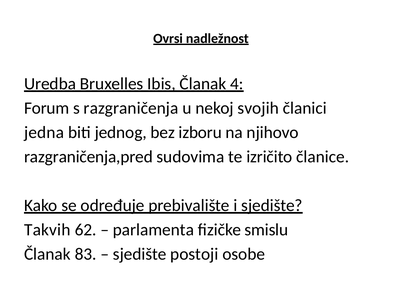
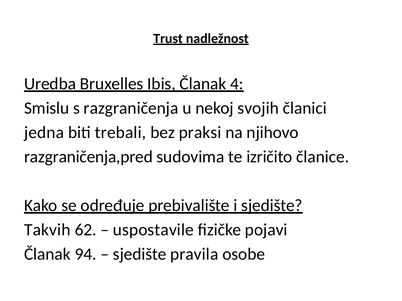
Ovrsi: Ovrsi -> Trust (168, 38)
Forum: Forum -> Smislu (47, 108)
jednog: jednog -> trebali (121, 133)
izboru: izboru -> praksi (200, 133)
parlamenta: parlamenta -> uspostavile (153, 230)
smislu: smislu -> pojavi (266, 230)
83: 83 -> 94 (86, 254)
postoji: postoji -> pravila (194, 254)
